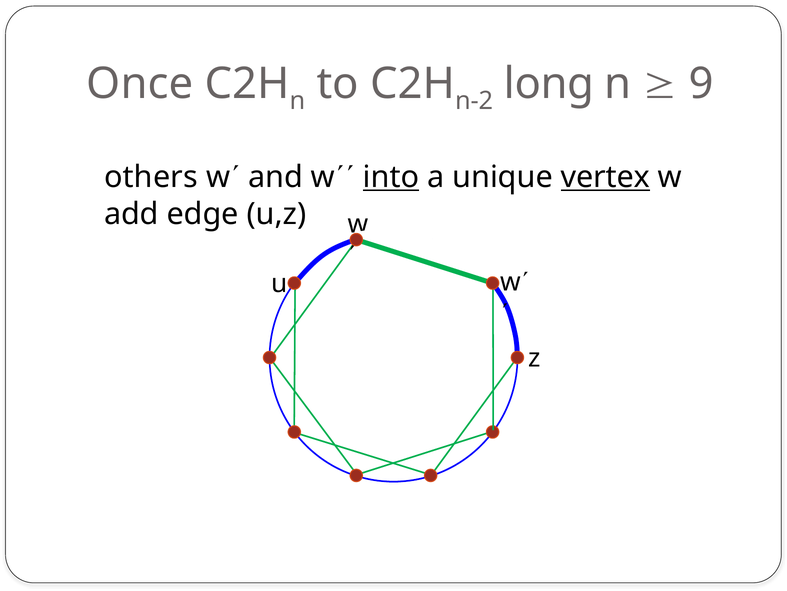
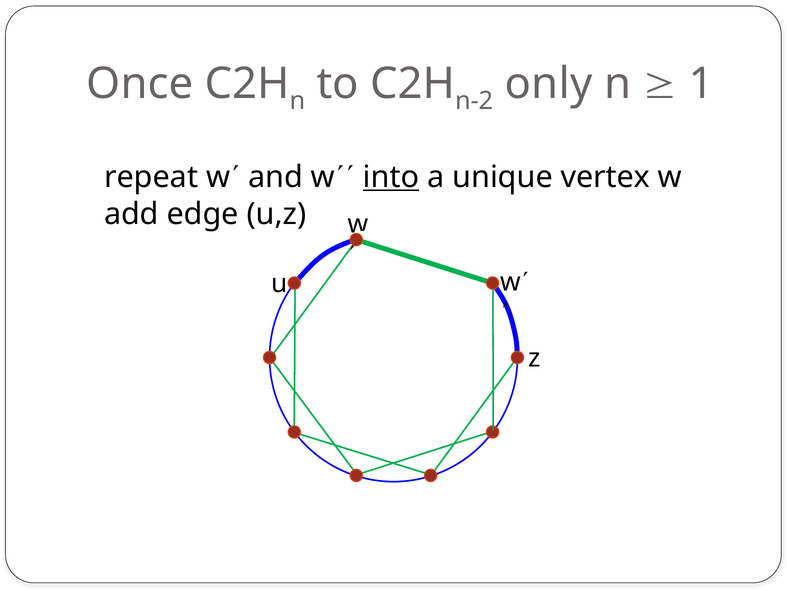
long: long -> only (549, 84)
9: 9 -> 1 (701, 84)
others: others -> repeat (151, 177)
vertex underline: present -> none (605, 177)
